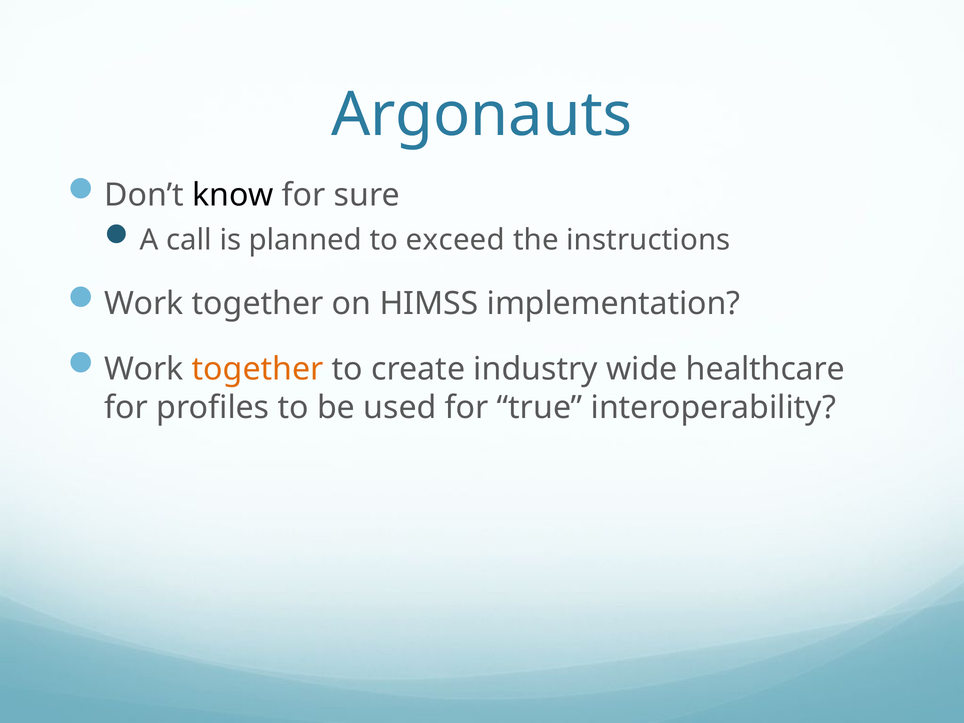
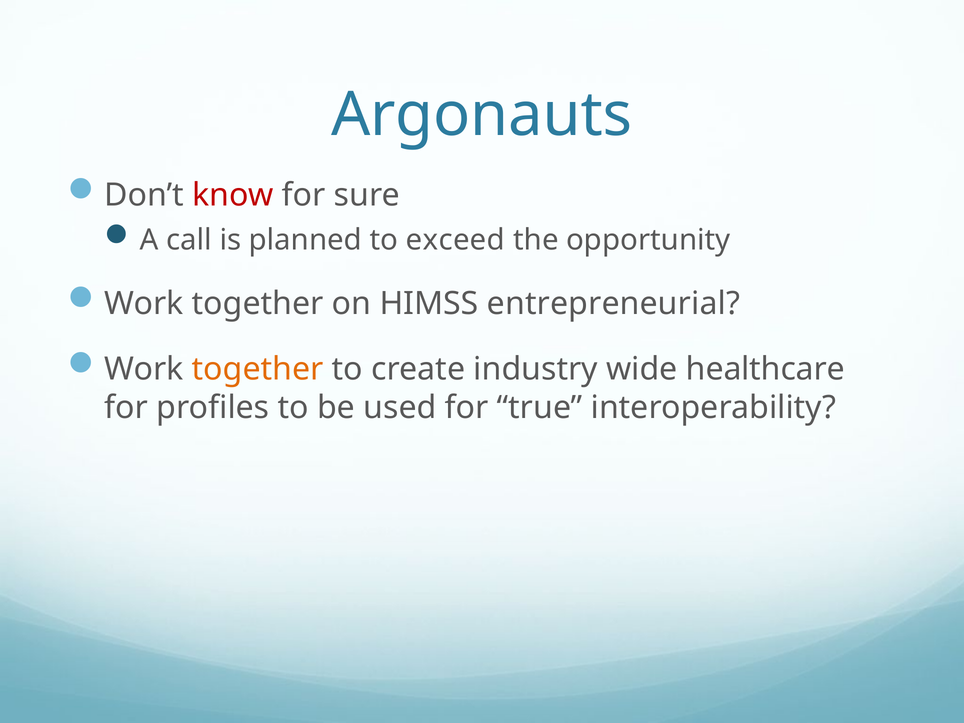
know colour: black -> red (233, 195)
instructions: instructions -> opportunity (648, 240)
implementation: implementation -> entrepreneurial (613, 304)
